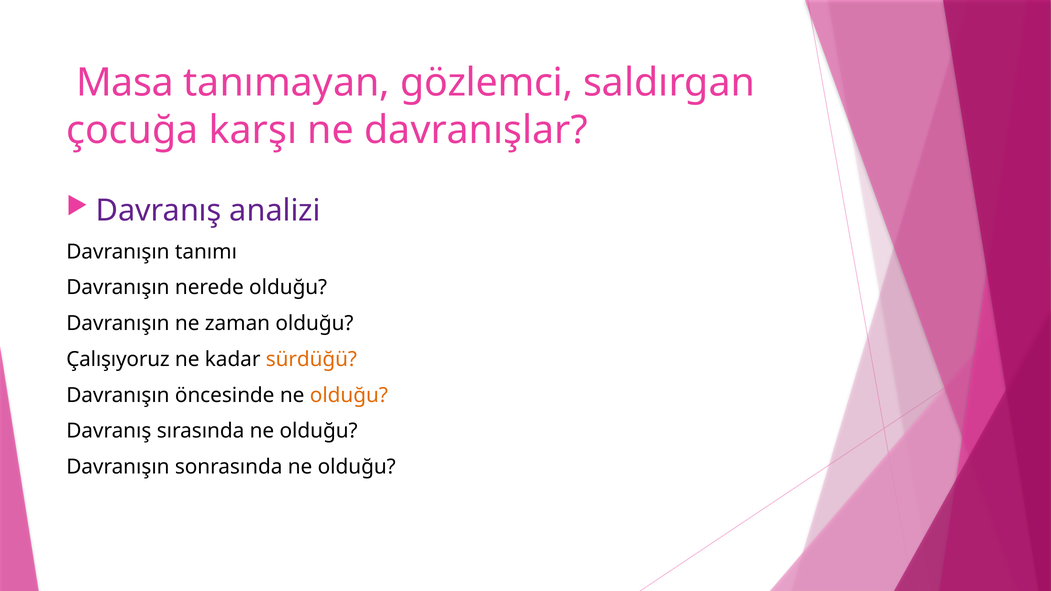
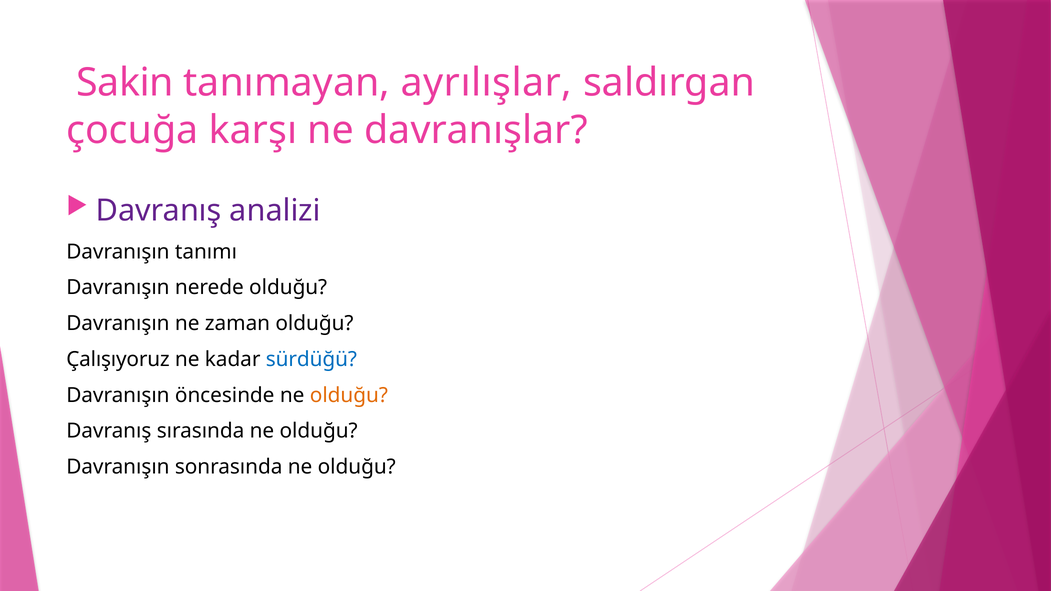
Masa: Masa -> Sakin (125, 83)
gözlemci: gözlemci -> ayrılışlar (486, 83)
sürdüğü colour: orange -> blue (311, 359)
